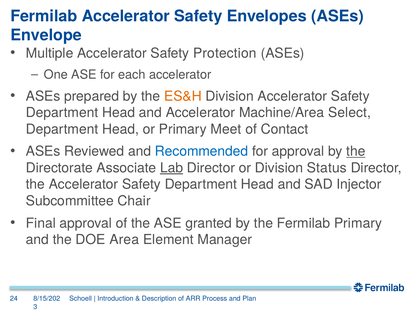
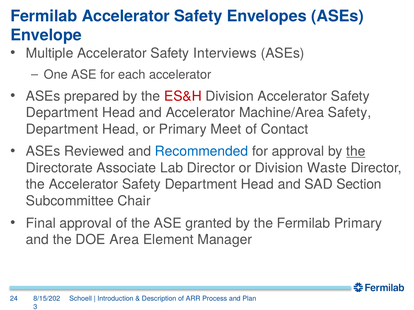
Protection: Protection -> Interviews (225, 53)
ES&H colour: orange -> red (183, 96)
Machine/Area Select: Select -> Safety (350, 113)
Lab underline: present -> none (172, 168)
Status: Status -> Waste (327, 168)
Injector: Injector -> Section (359, 185)
